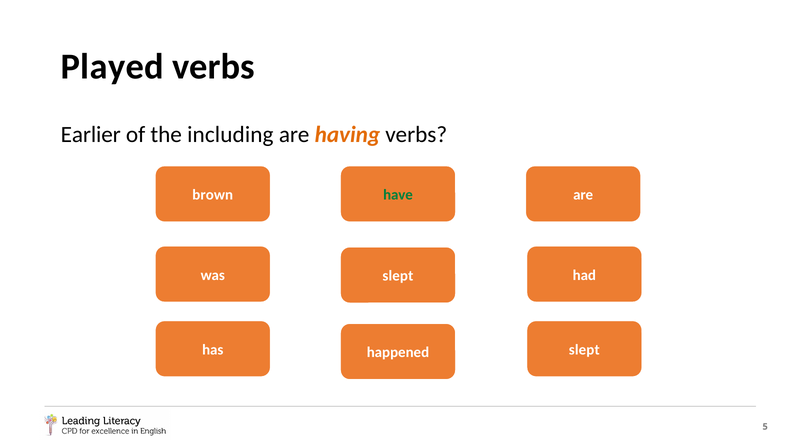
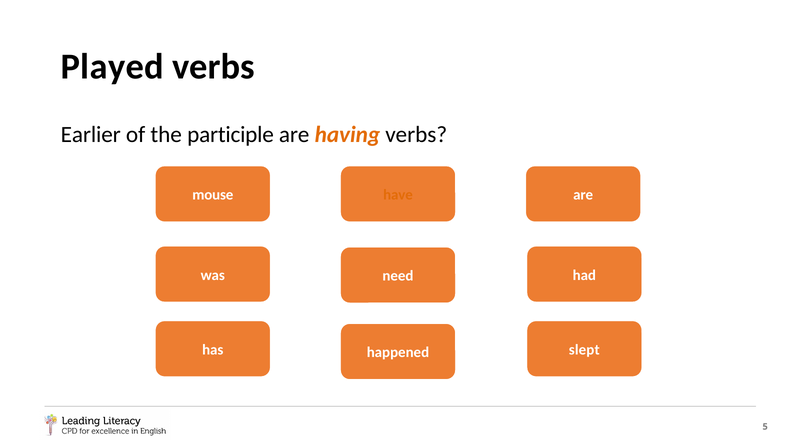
including: including -> participle (231, 135)
brown: brown -> mouse (213, 195)
have colour: green -> orange (398, 195)
slept: slept -> need (398, 276)
